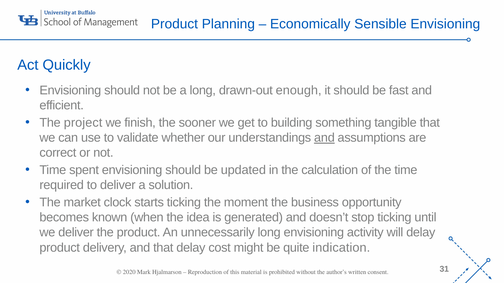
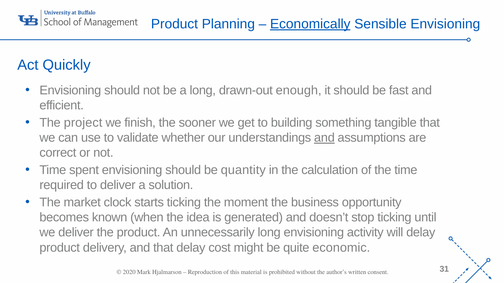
Economically underline: none -> present (310, 24)
updated: updated -> quantity (243, 170)
indication: indication -> economic (341, 248)
